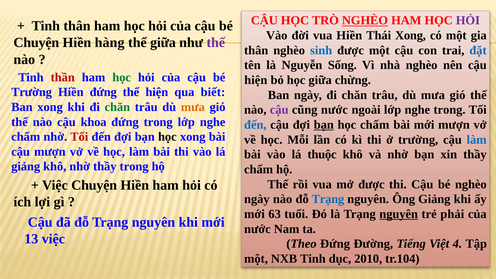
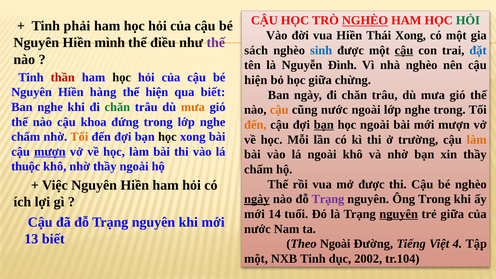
HỎI colour: purple -> green (468, 21)
Tinh thân: thân -> phải (77, 26)
Chuyện: Chuyện -> Nguyên (36, 43)
hàng: hàng -> mình (110, 43)
thể giữa: giữa -> điều (163, 43)
thân: thân -> sách (256, 50)
cậu underline: none -> present (404, 50)
Sống: Sống -> Đình (342, 65)
học colour: green -> black (122, 77)
Trường: Trường -> Nguyên (32, 92)
Hiền đứng: đứng -> hàng (103, 92)
Ban xong: xong -> nghe (50, 107)
cậu colour: purple -> orange (279, 110)
đến colour: blue -> orange (255, 125)
học chấm: chấm -> ngoài (375, 125)
Tối colour: red -> orange (79, 137)
làm colour: blue -> orange (477, 139)
mượn underline: none -> present (50, 151)
lá thuộc: thuộc -> ngoài (322, 154)
giảng: giảng -> thuộc (26, 166)
thầy trong: trong -> ngoài (134, 166)
Việc Chuyện: Chuyện -> Nguyên (94, 185)
ngày underline: none -> present (257, 199)
Trạng colour: blue -> purple (328, 199)
Ông Giảng: Giảng -> Trong (434, 199)
63: 63 -> 14 (275, 214)
trẻ phải: phải -> giữa (452, 214)
13 việc: việc -> biết (53, 239)
Theo Đứng: Đứng -> Ngoài (335, 244)
2010: 2010 -> 2002 (368, 258)
